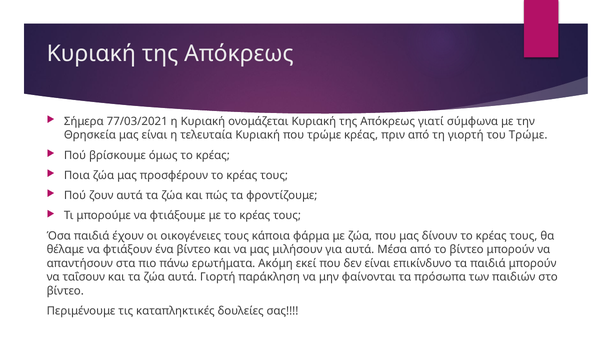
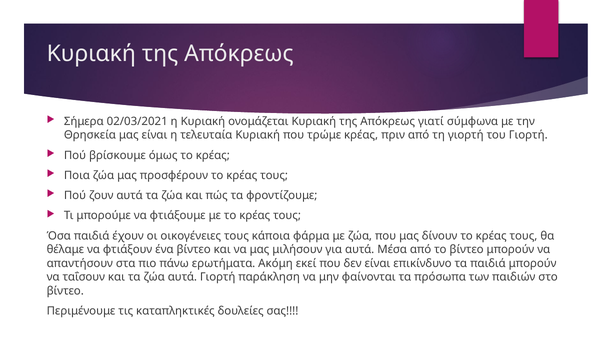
77/03/2021: 77/03/2021 -> 02/03/2021 (137, 121)
του Τρώμε: Τρώμε -> Γιορτή (528, 135)
